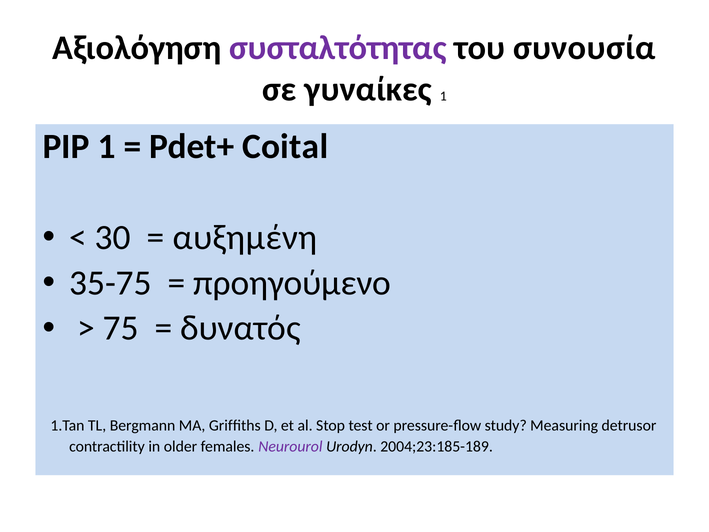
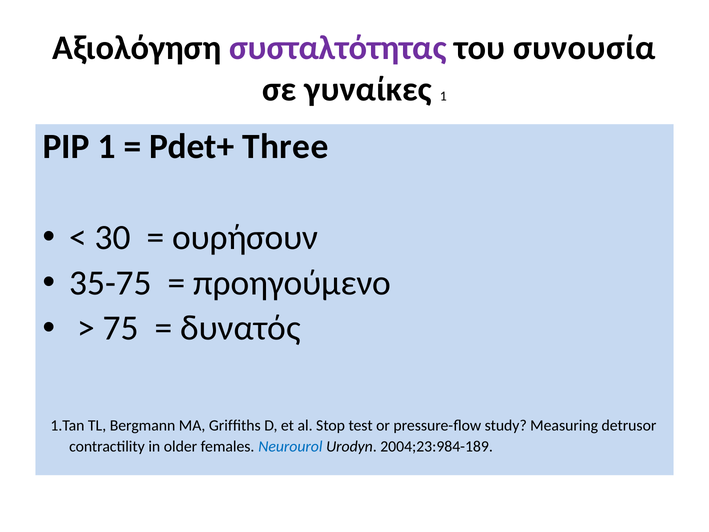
Coital: Coital -> Three (285, 147)
αυξημένη: αυξημένη -> ουρήσουν (245, 237)
Neurourol colour: purple -> blue (290, 447)
2004;23:185-189: 2004;23:185-189 -> 2004;23:984-189 (437, 447)
